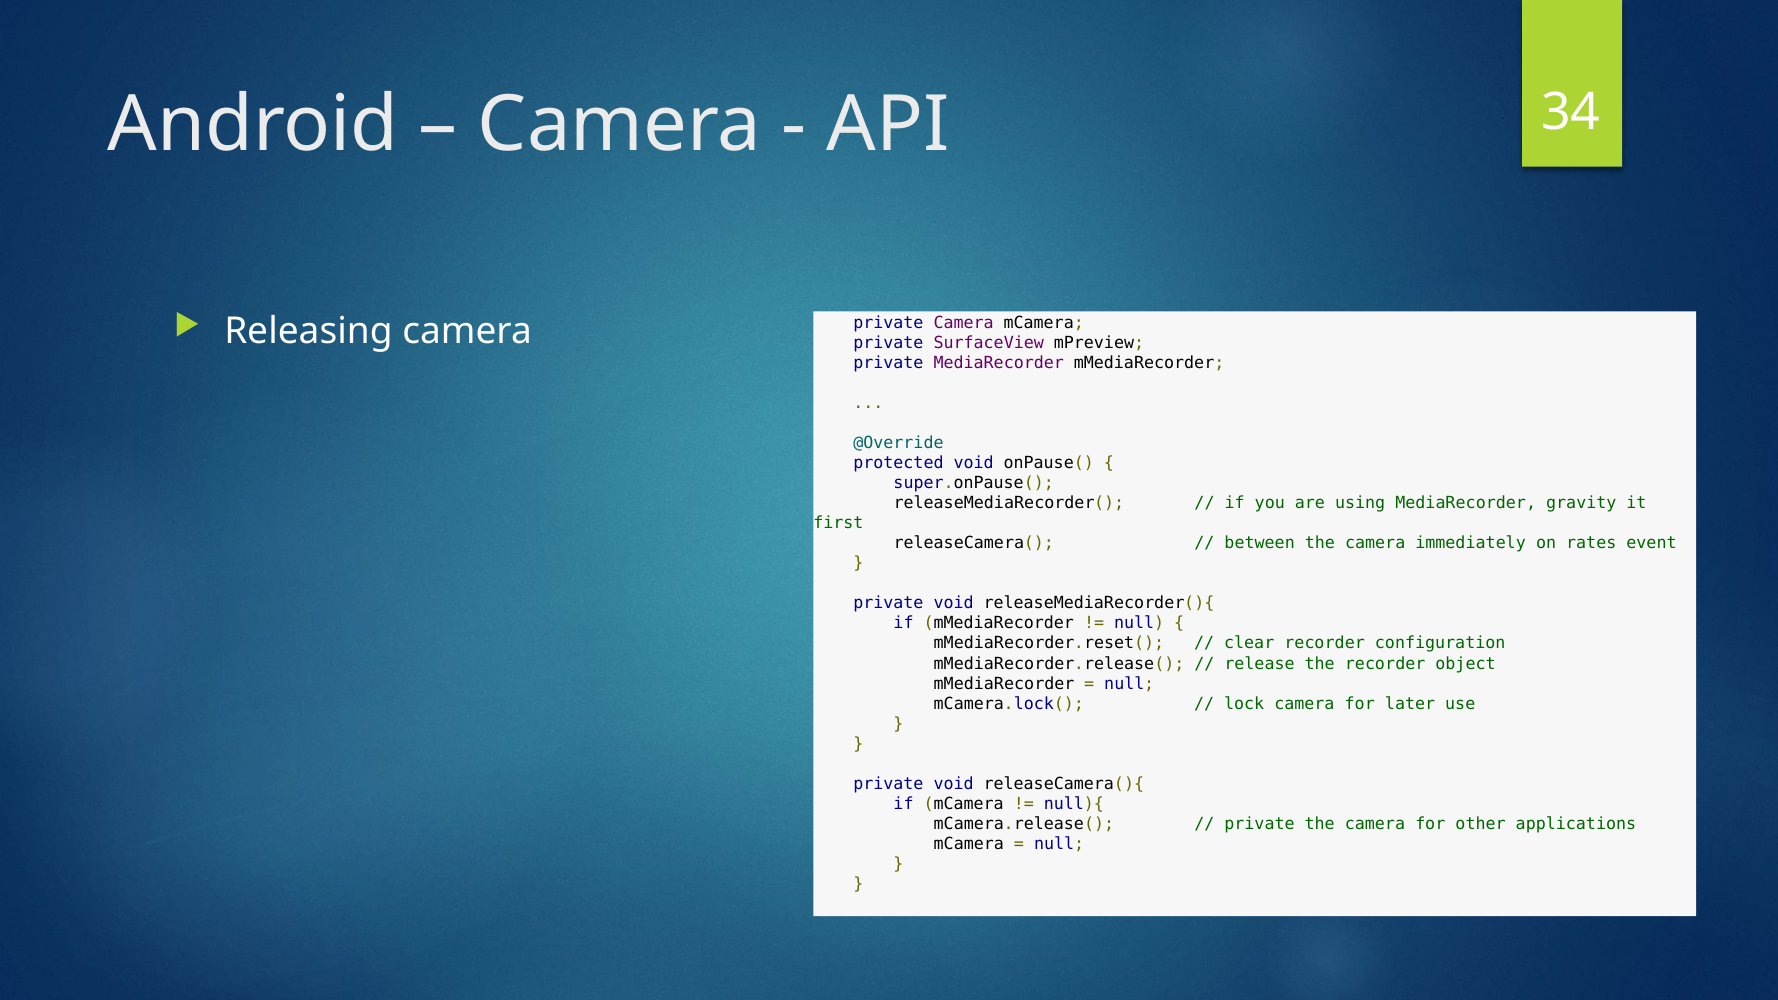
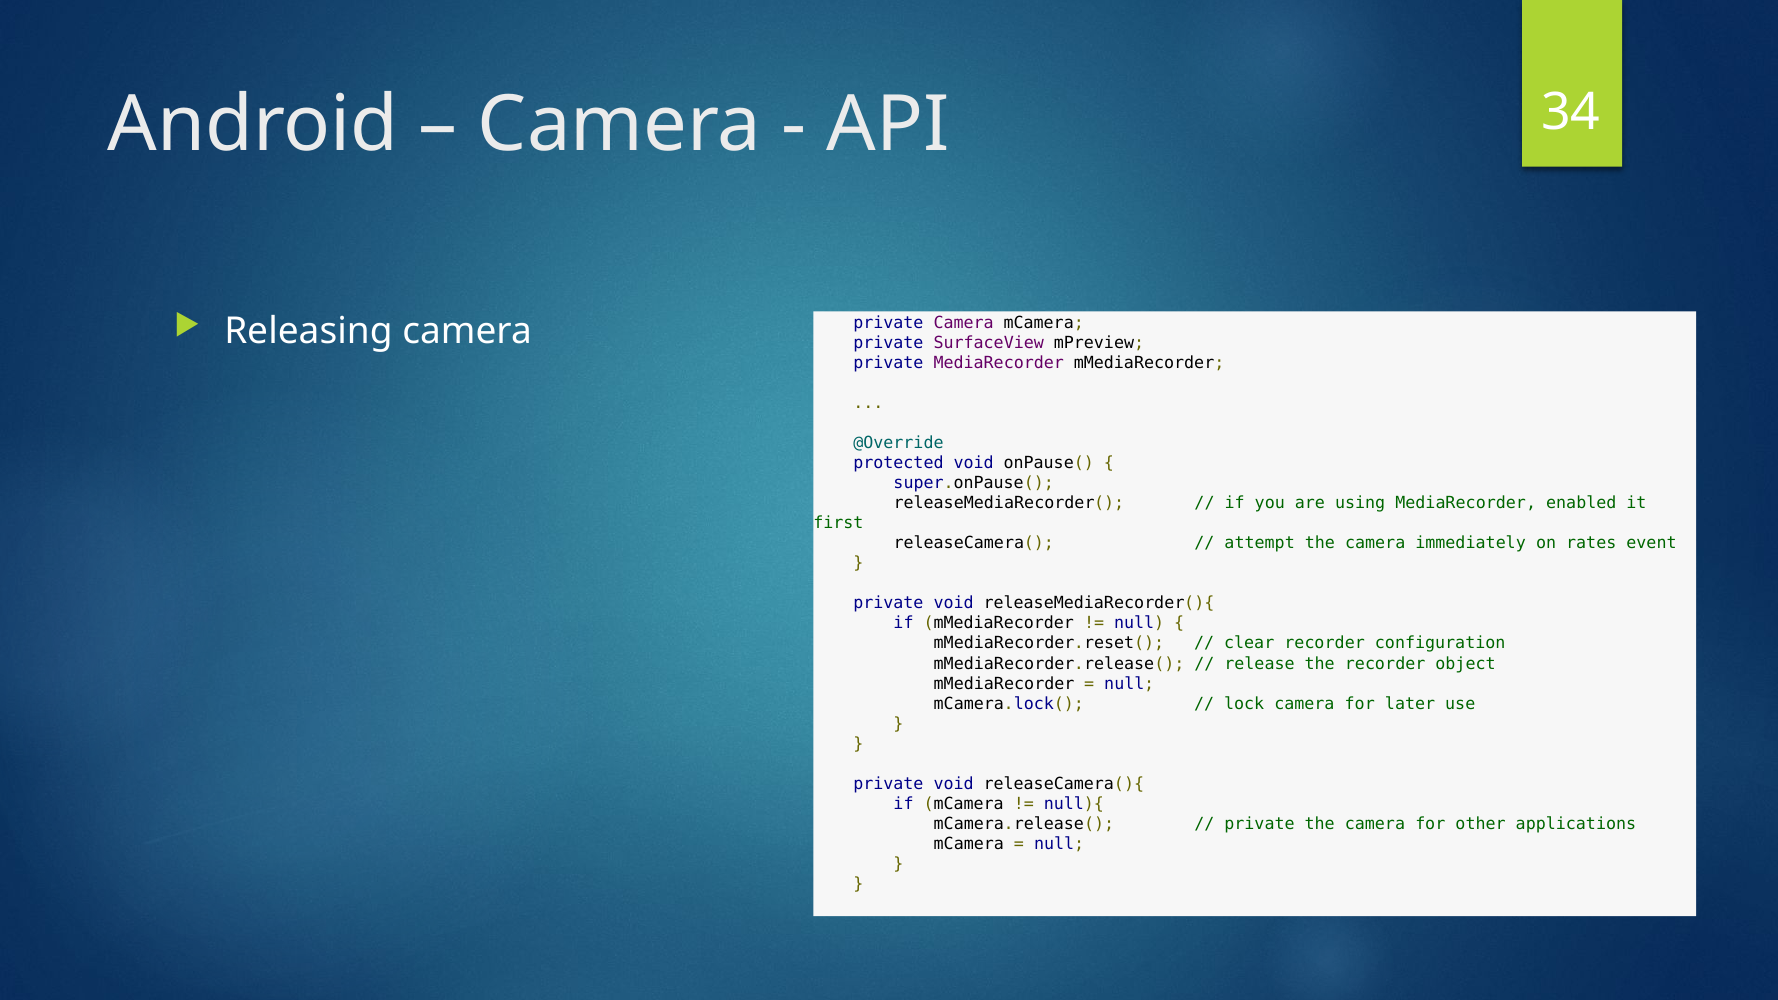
gravity: gravity -> enabled (1581, 503)
between: between -> attempt (1260, 543)
